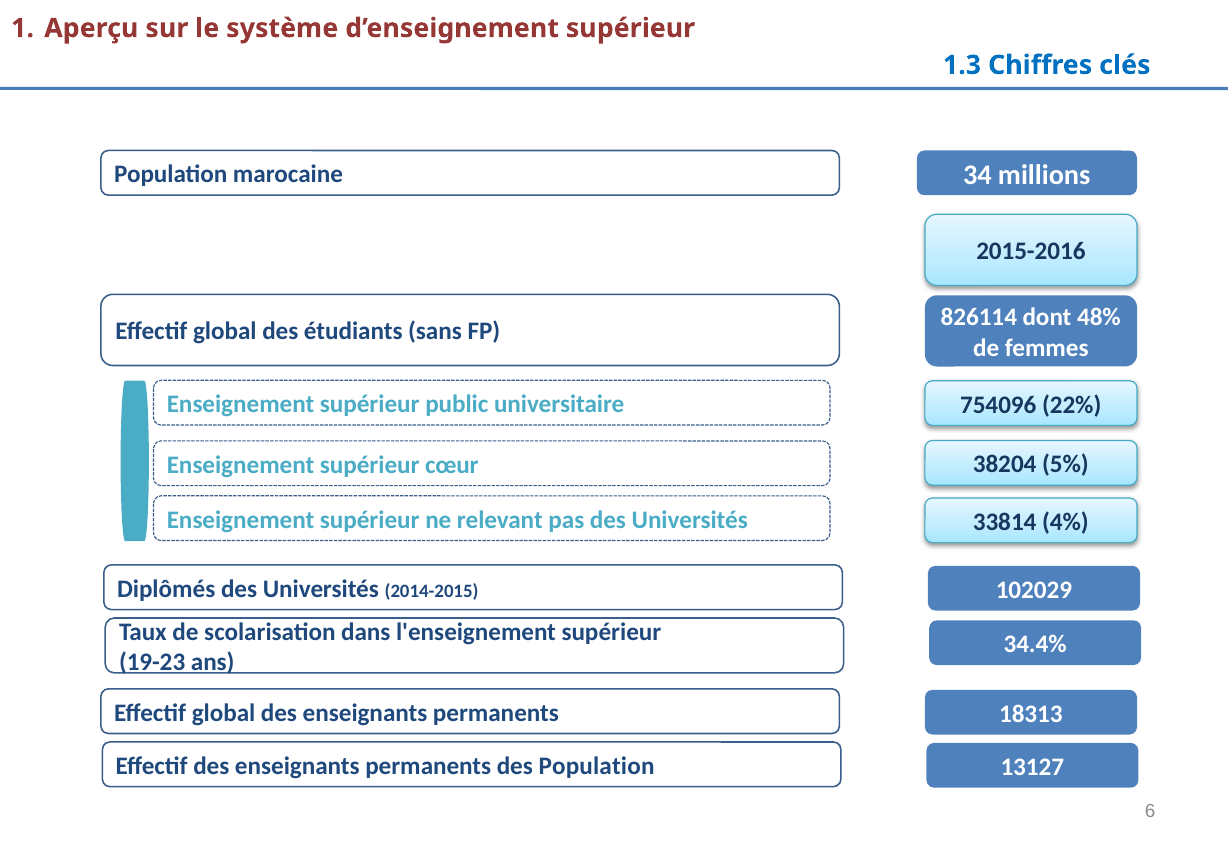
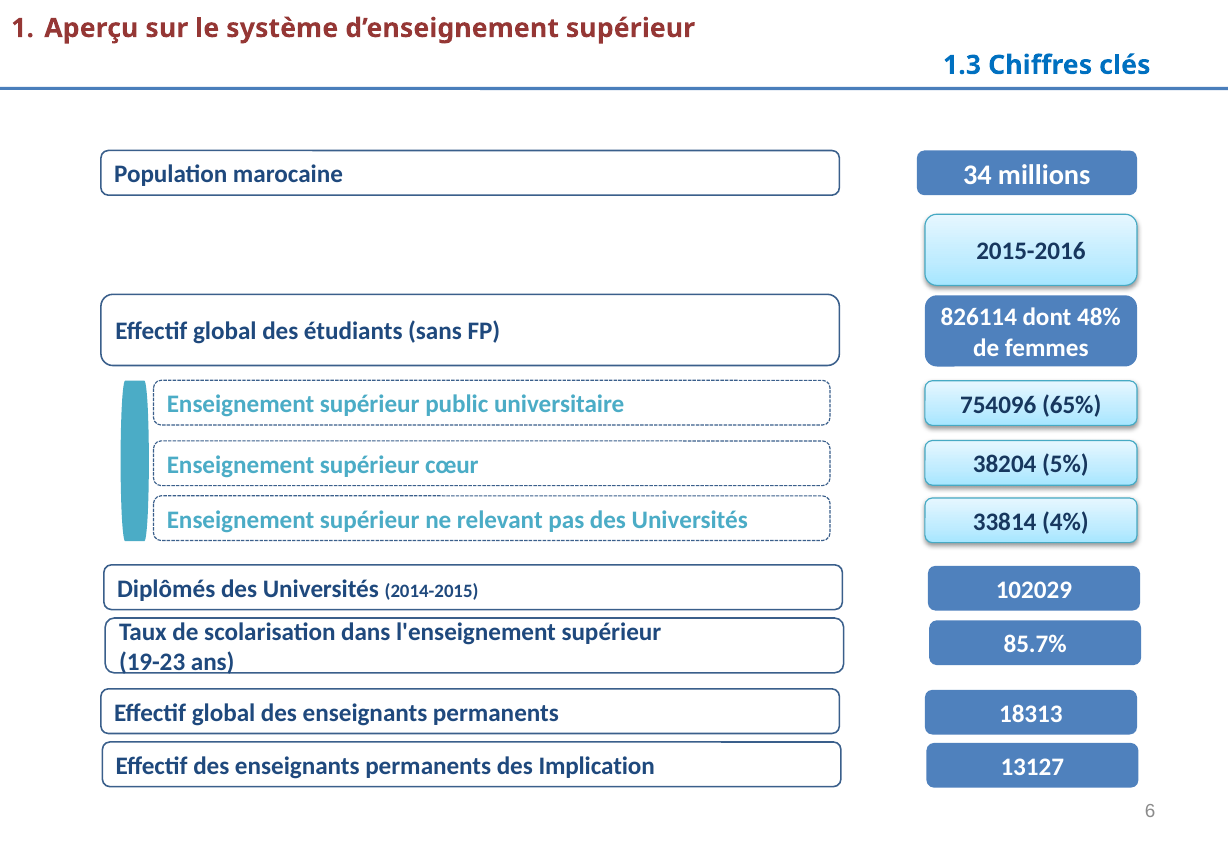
22%: 22% -> 65% (1072, 405)
34.4%: 34.4% -> 85.7% (1035, 645)
des Population: Population -> Implication (597, 766)
